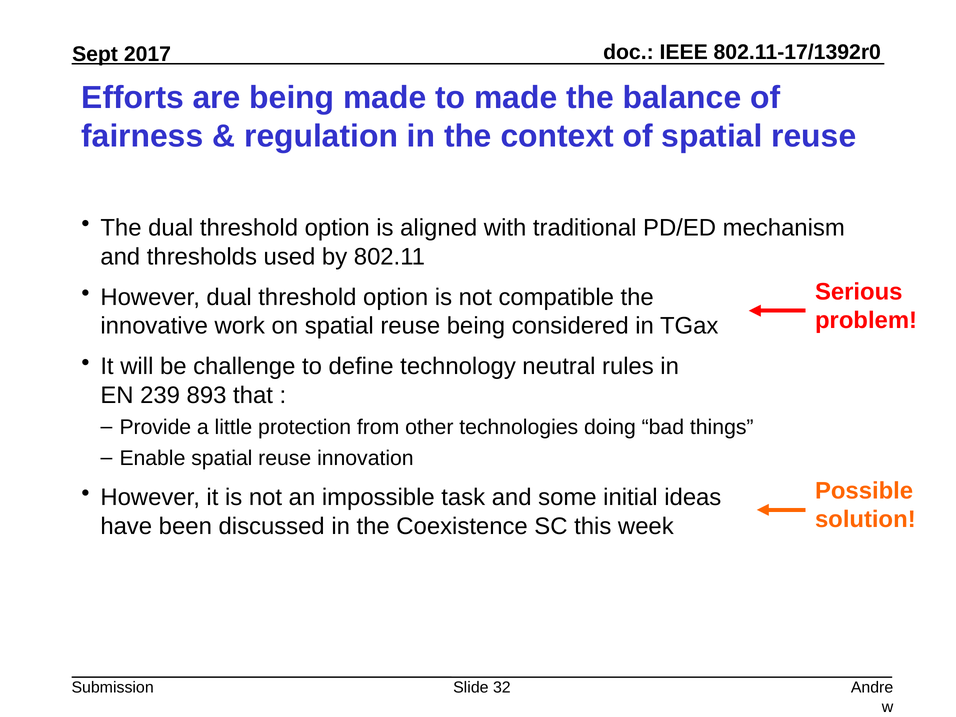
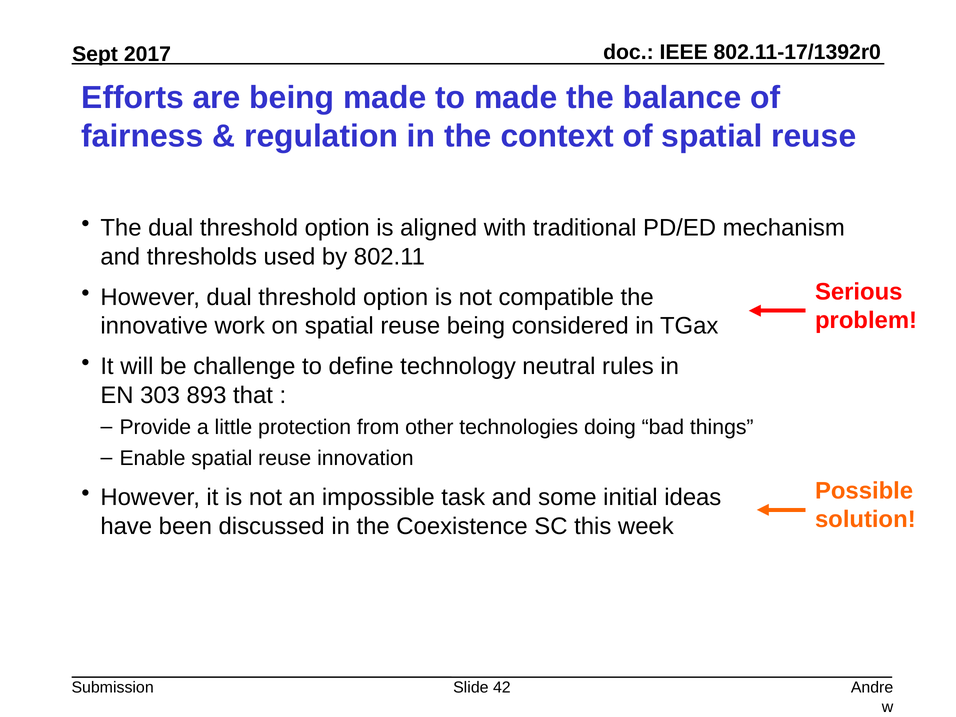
239: 239 -> 303 (160, 395)
32: 32 -> 42 (502, 688)
